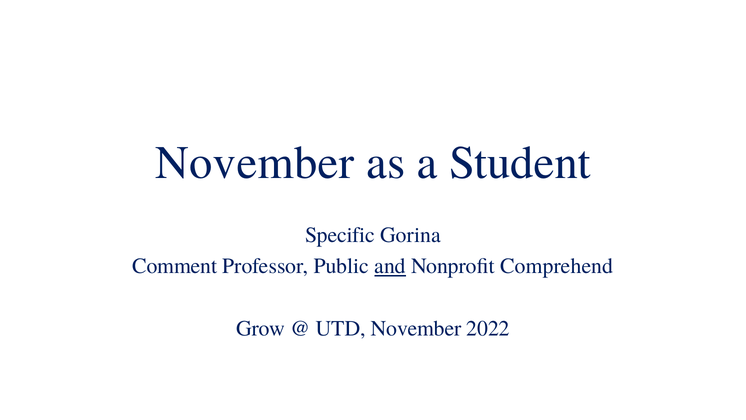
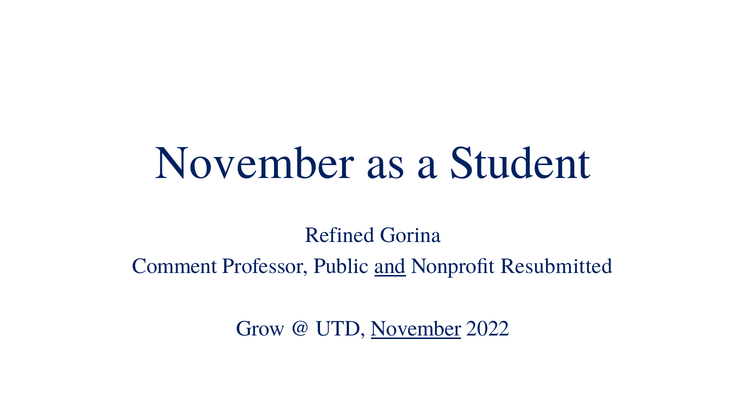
Specific: Specific -> Refined (340, 235)
Comprehend: Comprehend -> Resubmitted (557, 266)
November underline: none -> present (416, 328)
